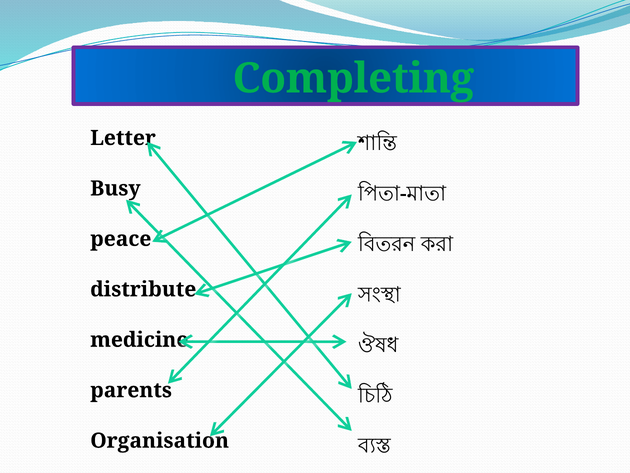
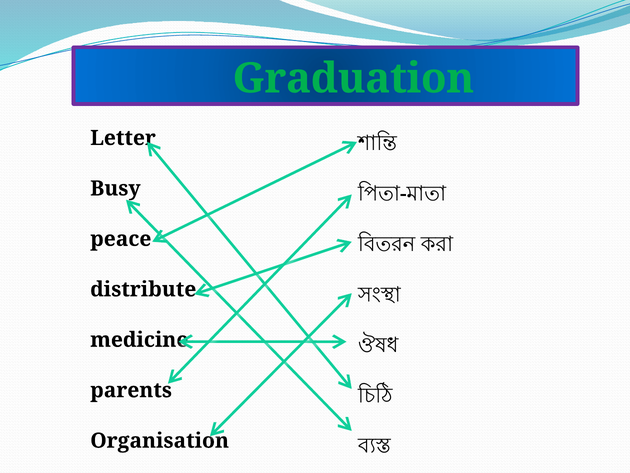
Completing: Completing -> Graduation (353, 78)
